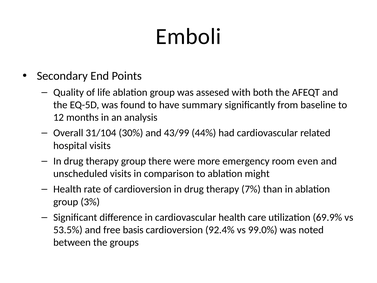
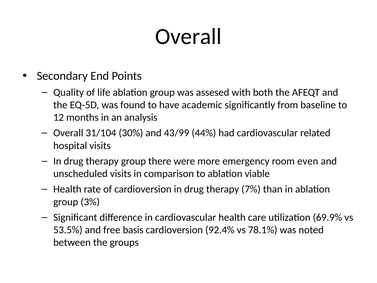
Emboli: Emboli -> Overall (188, 36)
summary: summary -> academic (202, 105)
might: might -> viable (257, 174)
99.0%: 99.0% -> 78.1% (263, 230)
